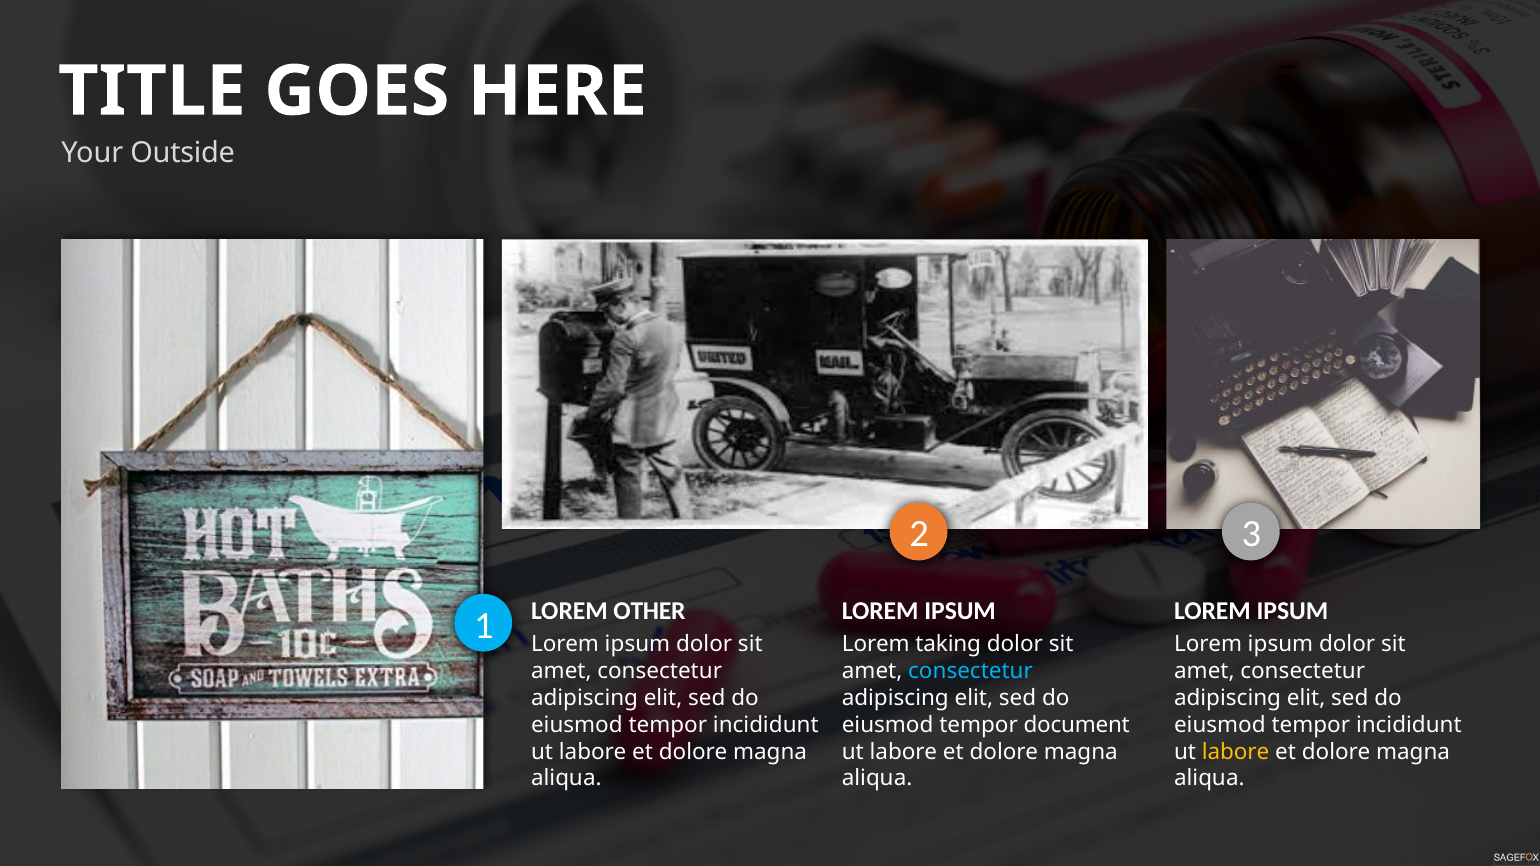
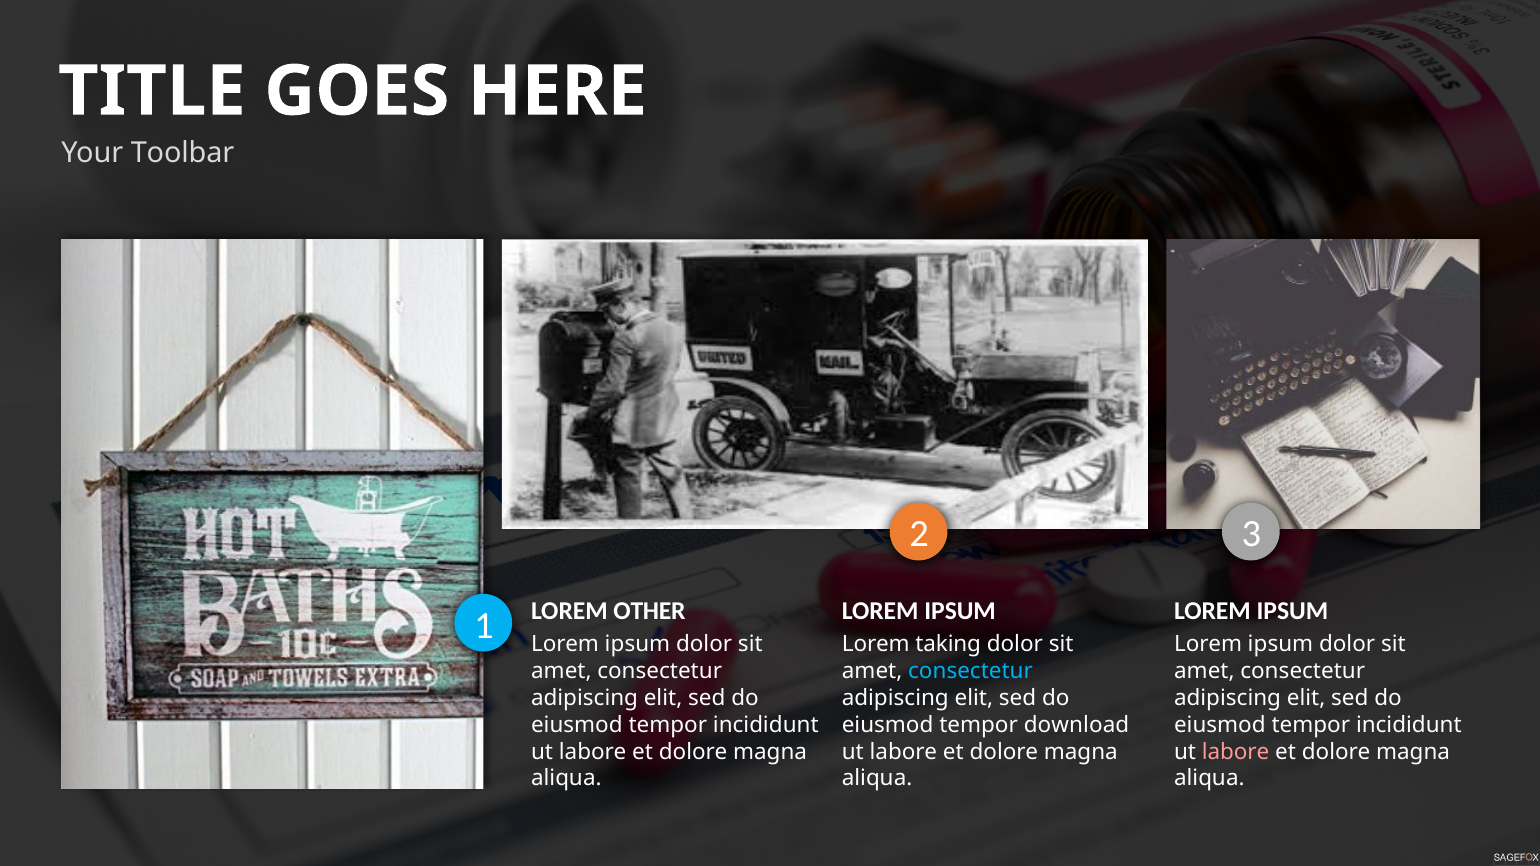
Outside: Outside -> Toolbar (183, 153)
document: document -> download (1077, 725)
labore colour: yellow -> pink (1236, 752)
